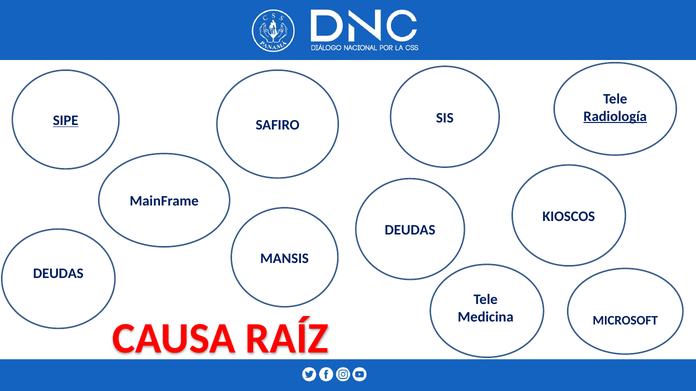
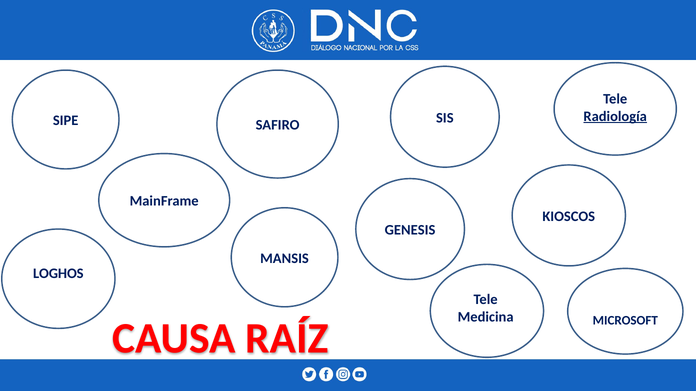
SIPE underline: present -> none (66, 121)
DEUDAS: DEUDAS -> GENESIS (410, 230)
DEUDAS: DEUDAS -> LOGHOS (58, 274)
